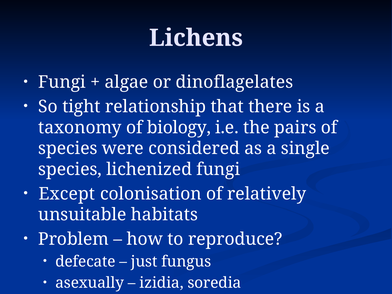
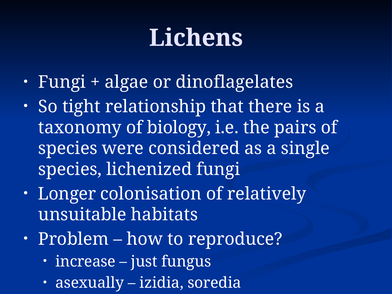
Except: Except -> Longer (67, 194)
defecate: defecate -> increase (85, 262)
